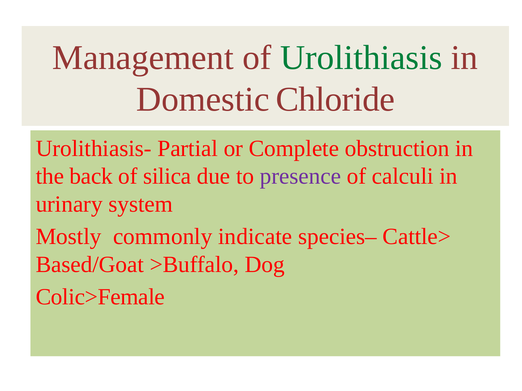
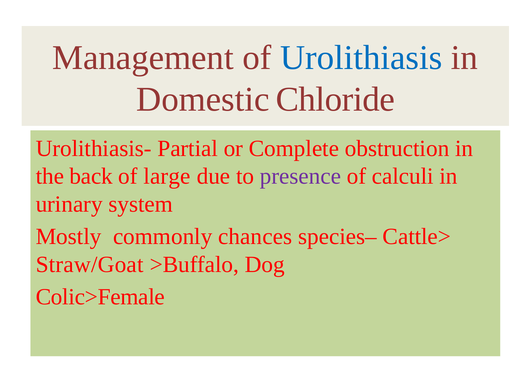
Urolithiasis colour: green -> blue (361, 58)
silica: silica -> large (167, 177)
indicate: indicate -> chances (255, 237)
Based/Goat: Based/Goat -> Straw/Goat (90, 265)
